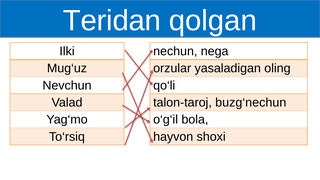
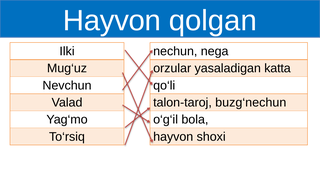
Teridan: Teridan -> Hayvon (112, 21)
oling: oling -> katta (277, 68)
